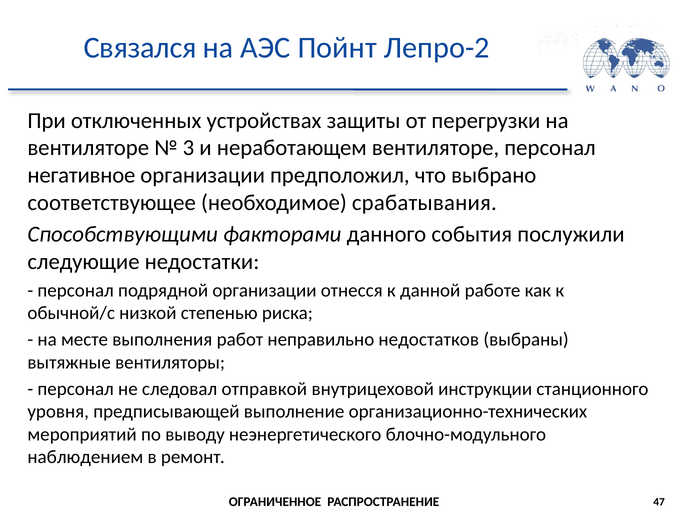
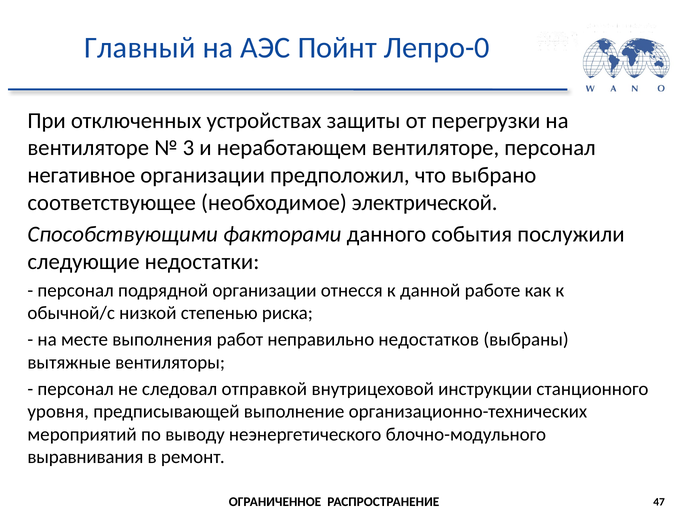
Связался: Связался -> Главный (140, 48)
Лепро-2: Лепро-2 -> Лепро-0 (437, 48)
срабатывания: срабатывания -> электрической (425, 203)
наблюдением: наблюдением -> выравнивания (85, 457)
